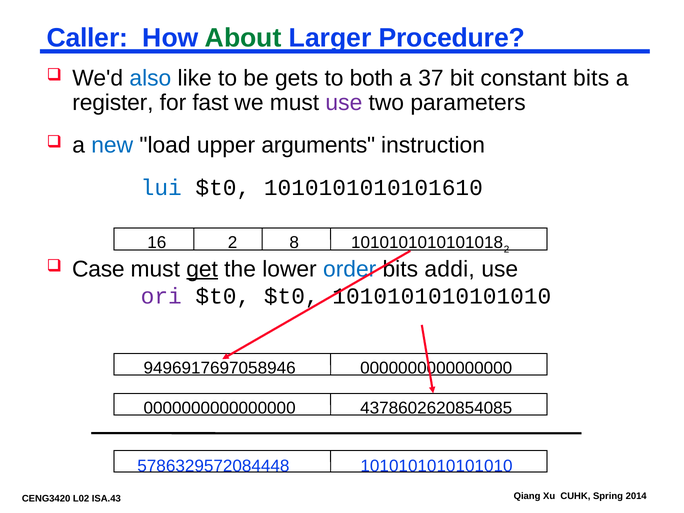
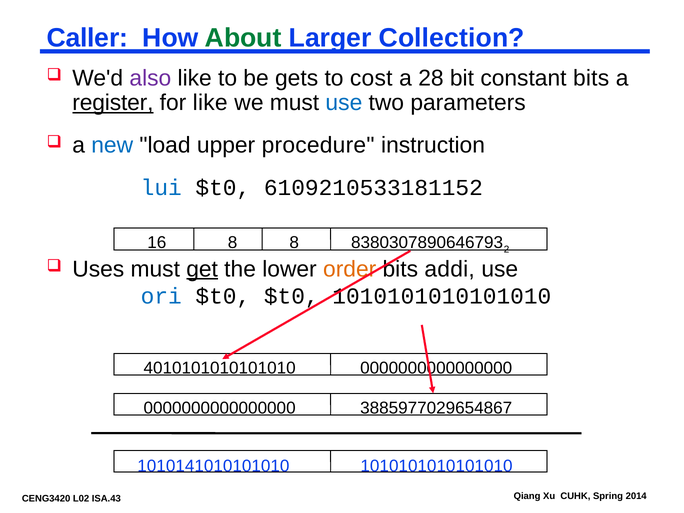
Procedure: Procedure -> Collection (452, 38)
also colour: blue -> purple (150, 78)
both: both -> cost (371, 78)
37: 37 -> 28 (431, 78)
register underline: none -> present (113, 103)
for fast: fast -> like (210, 103)
use colour: purple -> blue (344, 103)
arguments: arguments -> procedure (318, 145)
1010101010101610: 1010101010101610 -> 6109210533181152 (373, 187)
16 2: 2 -> 8 (233, 243)
1010101010101018: 1010101010101018 -> 8380307890646793 (427, 243)
Case: Case -> Uses (98, 269)
order colour: blue -> orange (350, 269)
ori colour: purple -> blue (161, 296)
9496917697058946: 9496917697058946 -> 4010101010101010 (220, 368)
4378602620854085: 4378602620854085 -> 3885977029654867 (436, 408)
5786329572084448: 5786329572084448 -> 1010141010101010 (213, 466)
